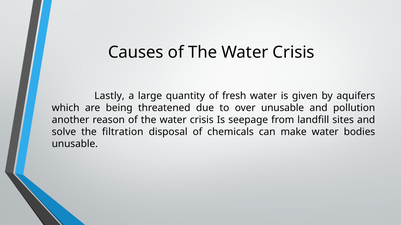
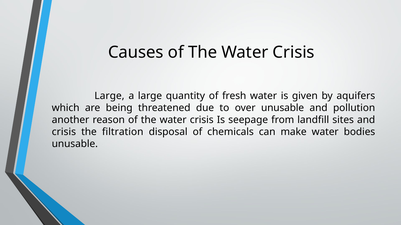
Lastly: Lastly -> Large (109, 96)
solve: solve -> crisis (64, 132)
